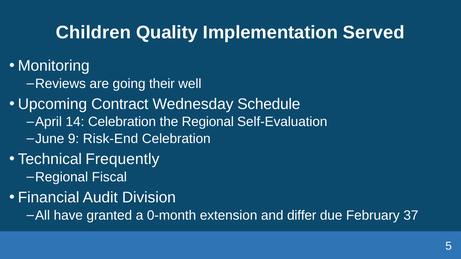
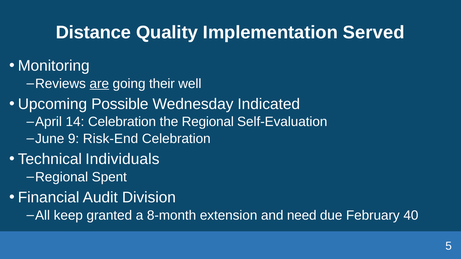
Children: Children -> Distance (94, 33)
are underline: none -> present (99, 84)
Contract: Contract -> Possible (120, 104)
Schedule: Schedule -> Indicated (269, 104)
Frequently: Frequently -> Individuals (122, 159)
Fiscal: Fiscal -> Spent (109, 177)
have: have -> keep (68, 216)
0-month: 0-month -> 8-month (172, 216)
differ: differ -> need (302, 216)
37: 37 -> 40 (411, 216)
